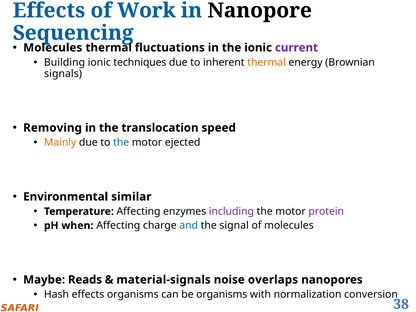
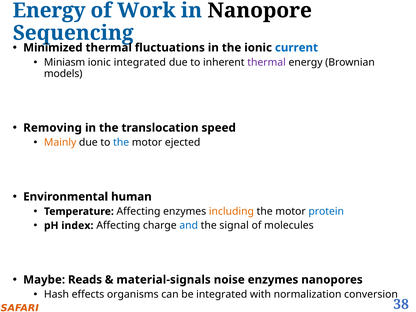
Effects: Effects -> Energy (49, 10)
Molecules: Molecules -> Minimized (53, 48)
current colour: purple -> blue (296, 48)
Building: Building -> Miniasm (65, 62)
ionic techniques: techniques -> integrated (140, 62)
thermal colour: orange -> purple (267, 62)
signals: signals -> models (63, 74)
similar: similar -> human (131, 197)
including colour: purple -> orange (231, 211)
protein colour: purple -> blue (326, 211)
when: when -> index (77, 226)
noise overlaps: overlaps -> enzymes (273, 280)
be organisms: organisms -> integrated (222, 294)
